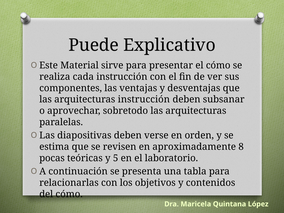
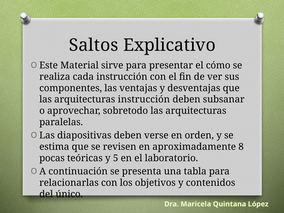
Puede: Puede -> Saltos (94, 45)
del cómo: cómo -> único (69, 194)
